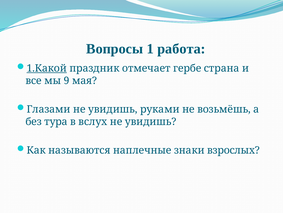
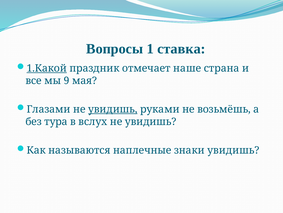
работа: работа -> ставка (181, 49)
гербе: гербе -> наше (187, 68)
увидишь underline: none -> present (113, 109)
знаки взрослых: взрослых -> увидишь (233, 150)
